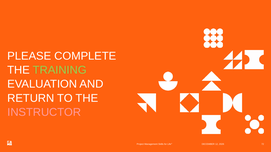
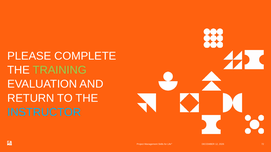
INSTRUCTOR colour: pink -> light blue (44, 113)
